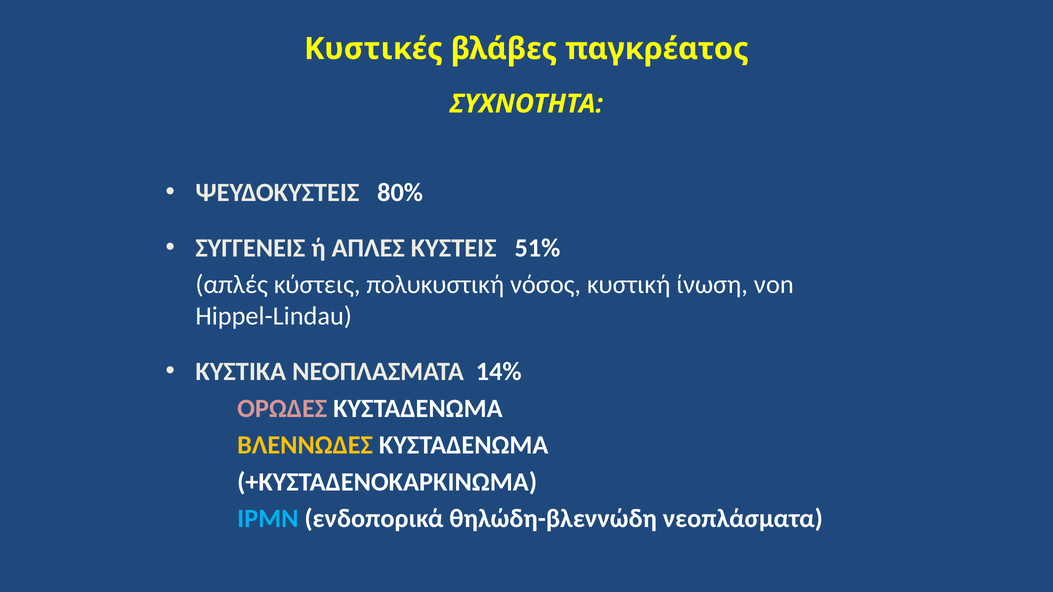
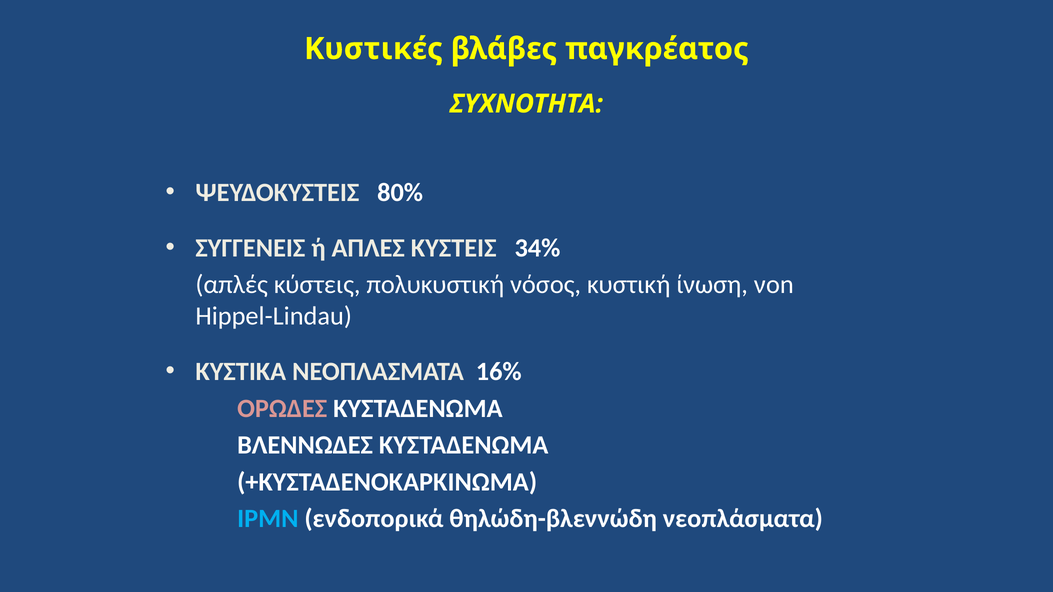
51%: 51% -> 34% (537, 248)
14%: 14% -> 16% (499, 372)
ΒΛΕΝΝΩΔΕΣ colour: yellow -> white (305, 445)
